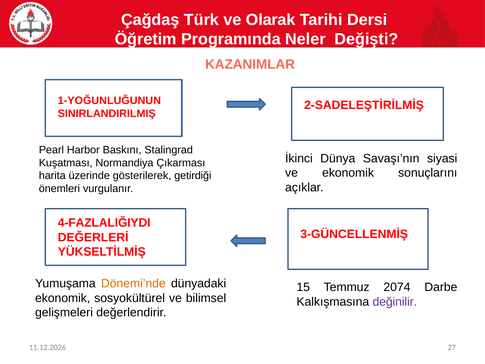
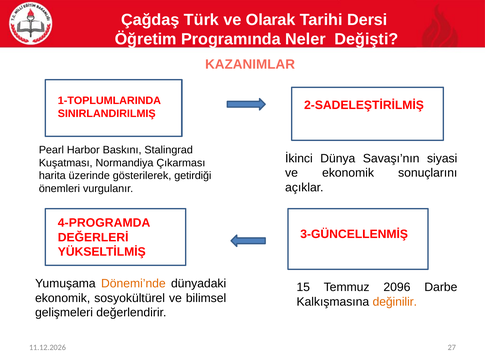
1-YOĞUNLUĞUNUN: 1-YOĞUNLUĞUNUN -> 1-TOPLUMLARINDA (109, 101)
4-FAZLALIĞIYDI: 4-FAZLALIĞIYDI -> 4-PROGRAMDA (104, 223)
2074: 2074 -> 2096 (397, 287)
değinilir colour: purple -> orange (395, 302)
